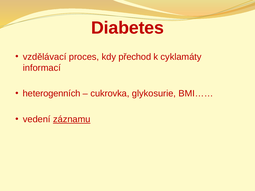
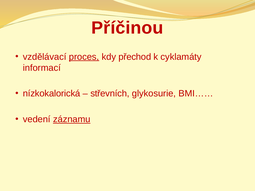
Diabetes: Diabetes -> Příčinou (127, 28)
proces underline: none -> present (84, 57)
heterogenních: heterogenních -> nízkokalorická (52, 94)
cukrovka: cukrovka -> střevních (110, 94)
